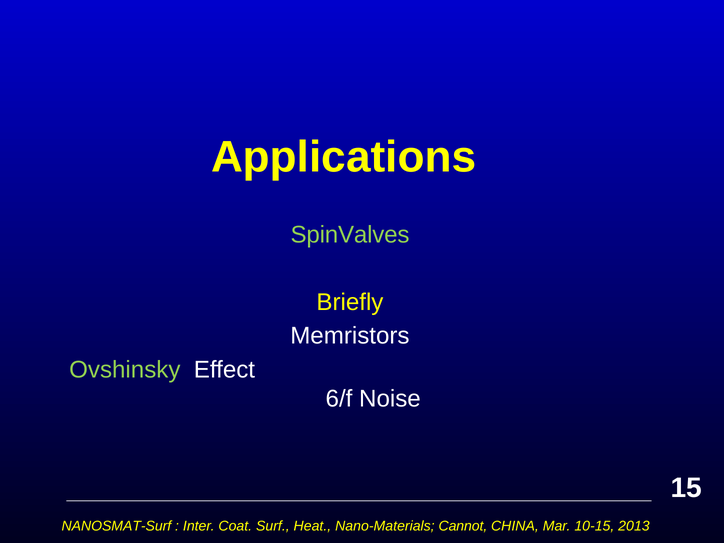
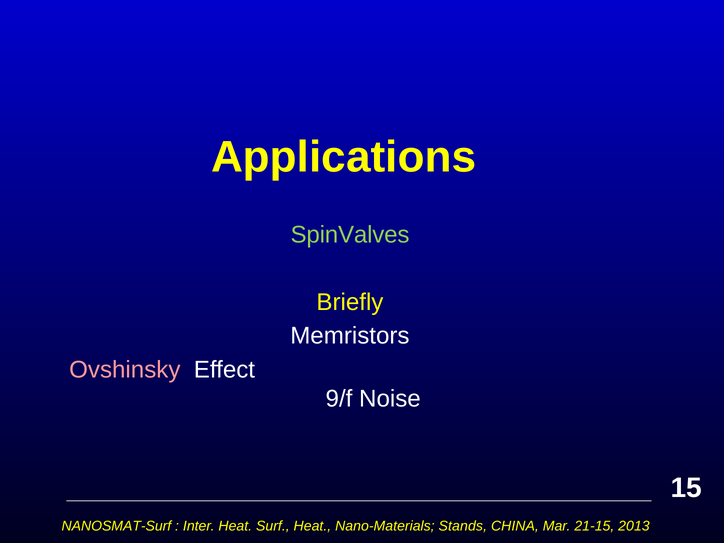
Ovshinsky colour: light green -> pink (125, 370)
6/f: 6/f -> 9/f (339, 399)
Inter Coat: Coat -> Heat (235, 526)
Cannot: Cannot -> Stands (463, 526)
10-15: 10-15 -> 21-15 (594, 526)
